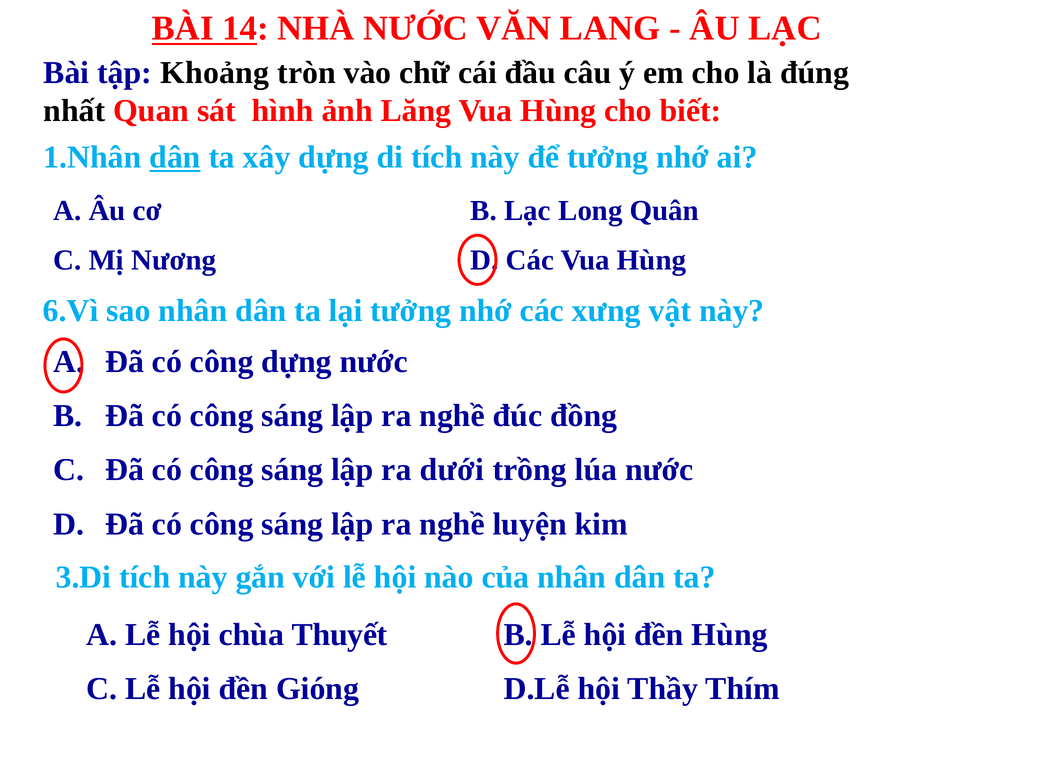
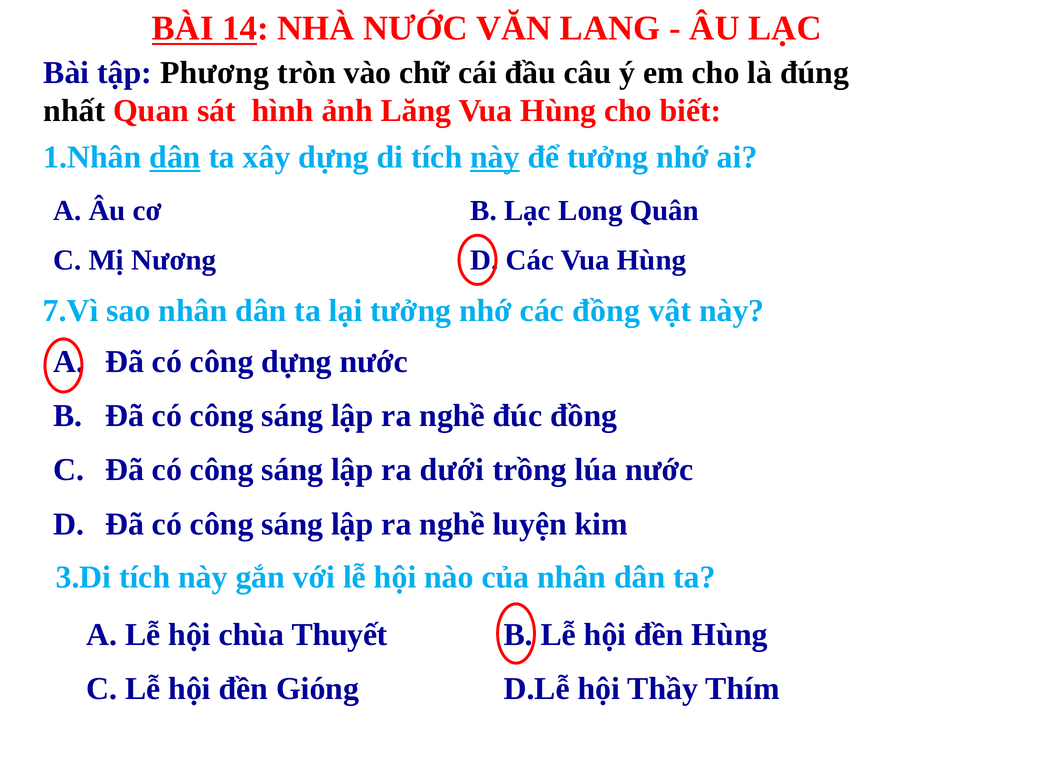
Khoảng: Khoảng -> Phương (215, 72)
này underline: none -> present (495, 157)
6.Vì: 6.Vì -> 7.Vì (71, 311)
các xưng: xưng -> đồng (606, 311)
